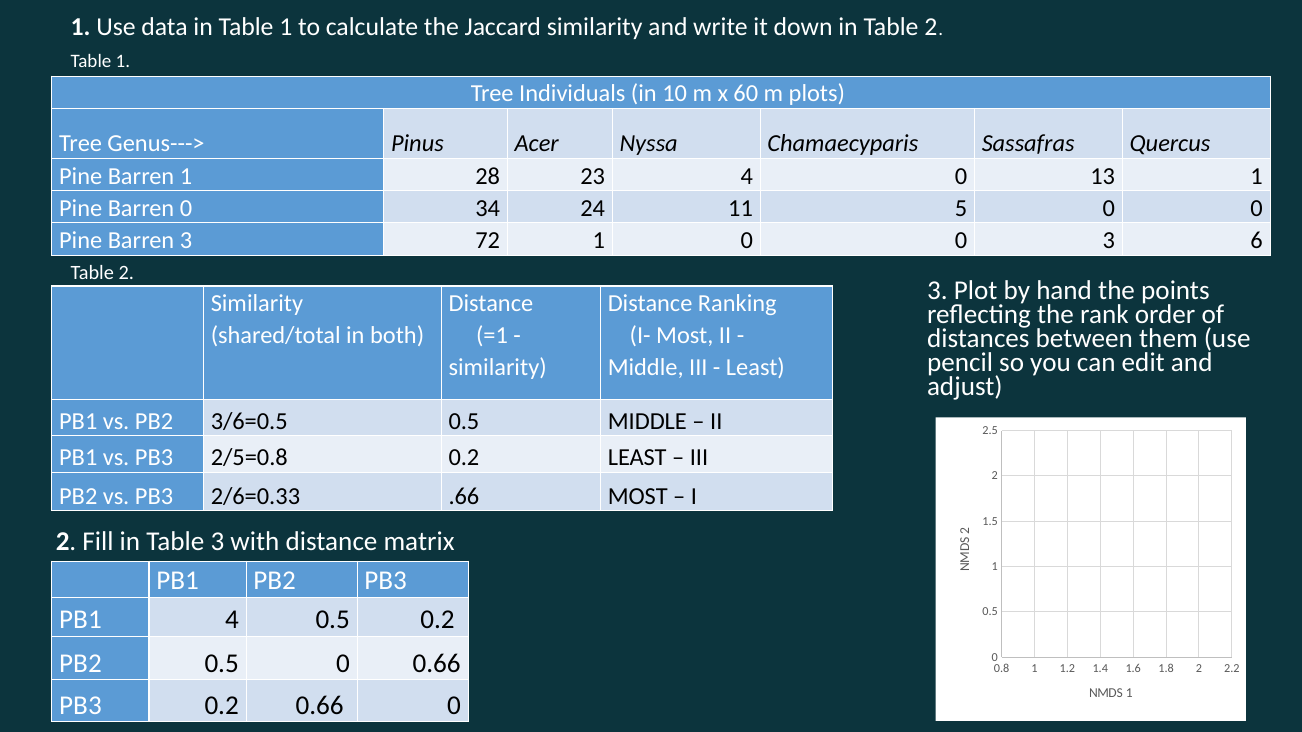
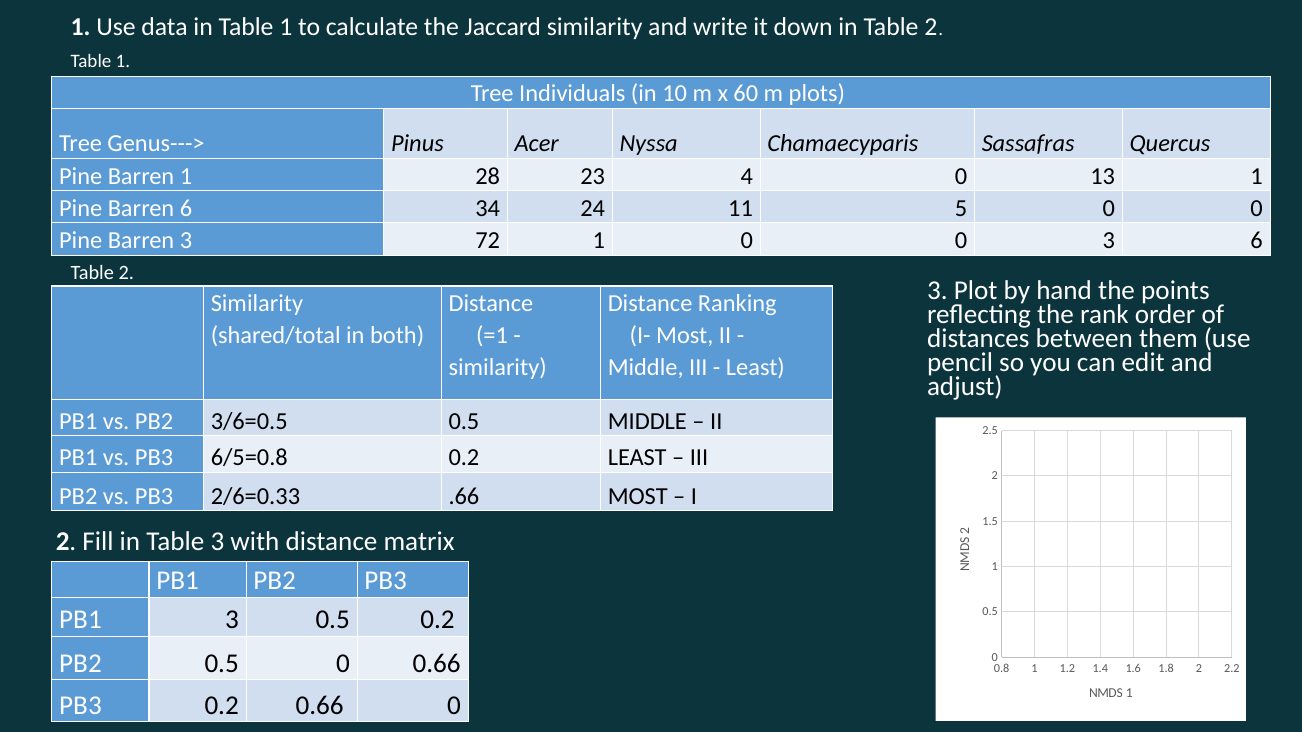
Barren 0: 0 -> 6 (186, 208)
2/5=0.8: 2/5=0.8 -> 6/5=0.8 (249, 458)
PB1 4: 4 -> 3 (232, 620)
